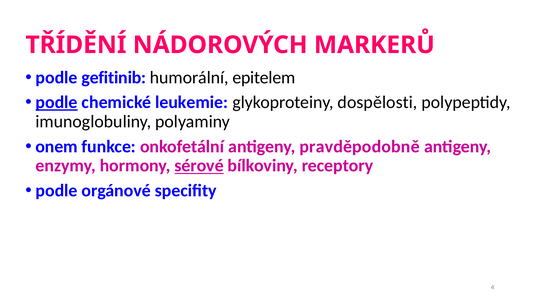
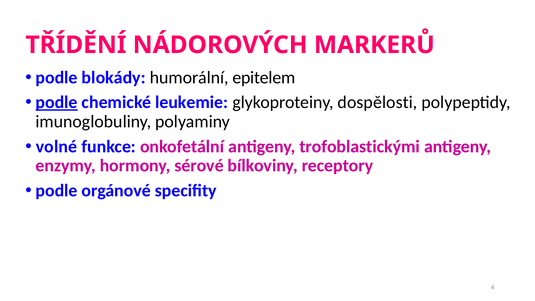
gefitinib: gefitinib -> blokády (114, 77)
onem: onem -> volné (56, 146)
pravděpodobně: pravděpodobně -> trofoblastickými (360, 146)
sérové underline: present -> none (199, 166)
